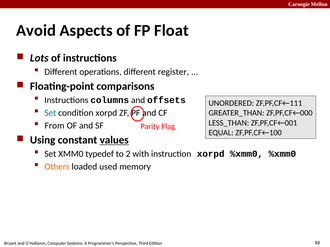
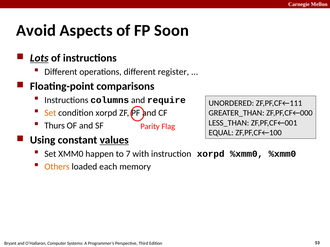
Float: Float -> Soon (172, 31)
Lots underline: none -> present (39, 58)
offsets: offsets -> require (166, 100)
Set colour: blue -> orange (50, 113)
From: From -> Thurs (55, 126)
typedef: typedef -> happen (100, 154)
2: 2 -> 7 (128, 154)
used: used -> each (108, 167)
